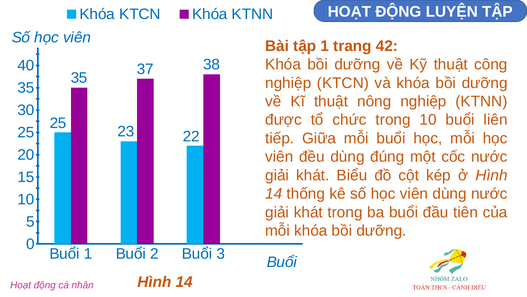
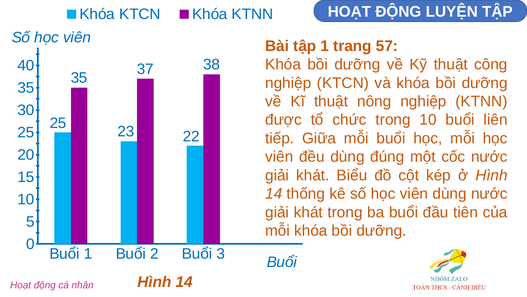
42: 42 -> 57 (387, 46)
